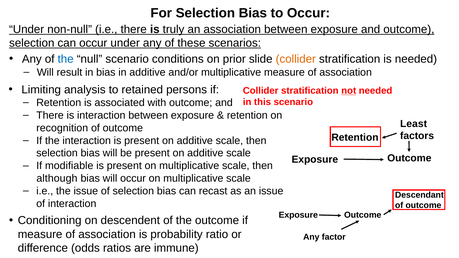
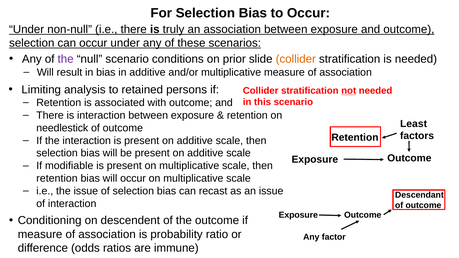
the colour: blue -> purple (66, 59)
recognition: recognition -> needlestick (62, 128)
although: although -> retention (57, 179)
